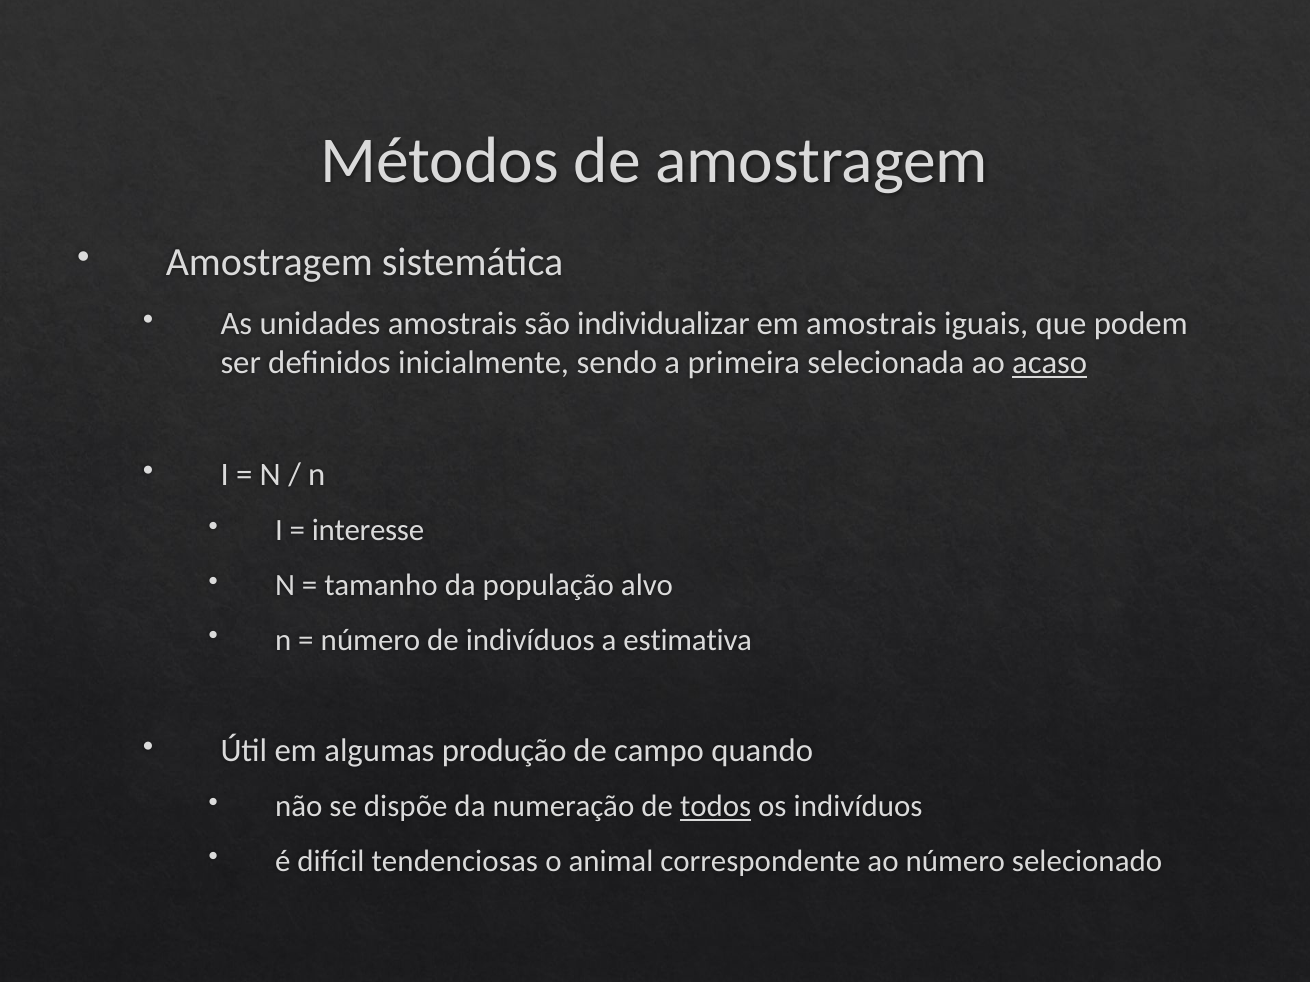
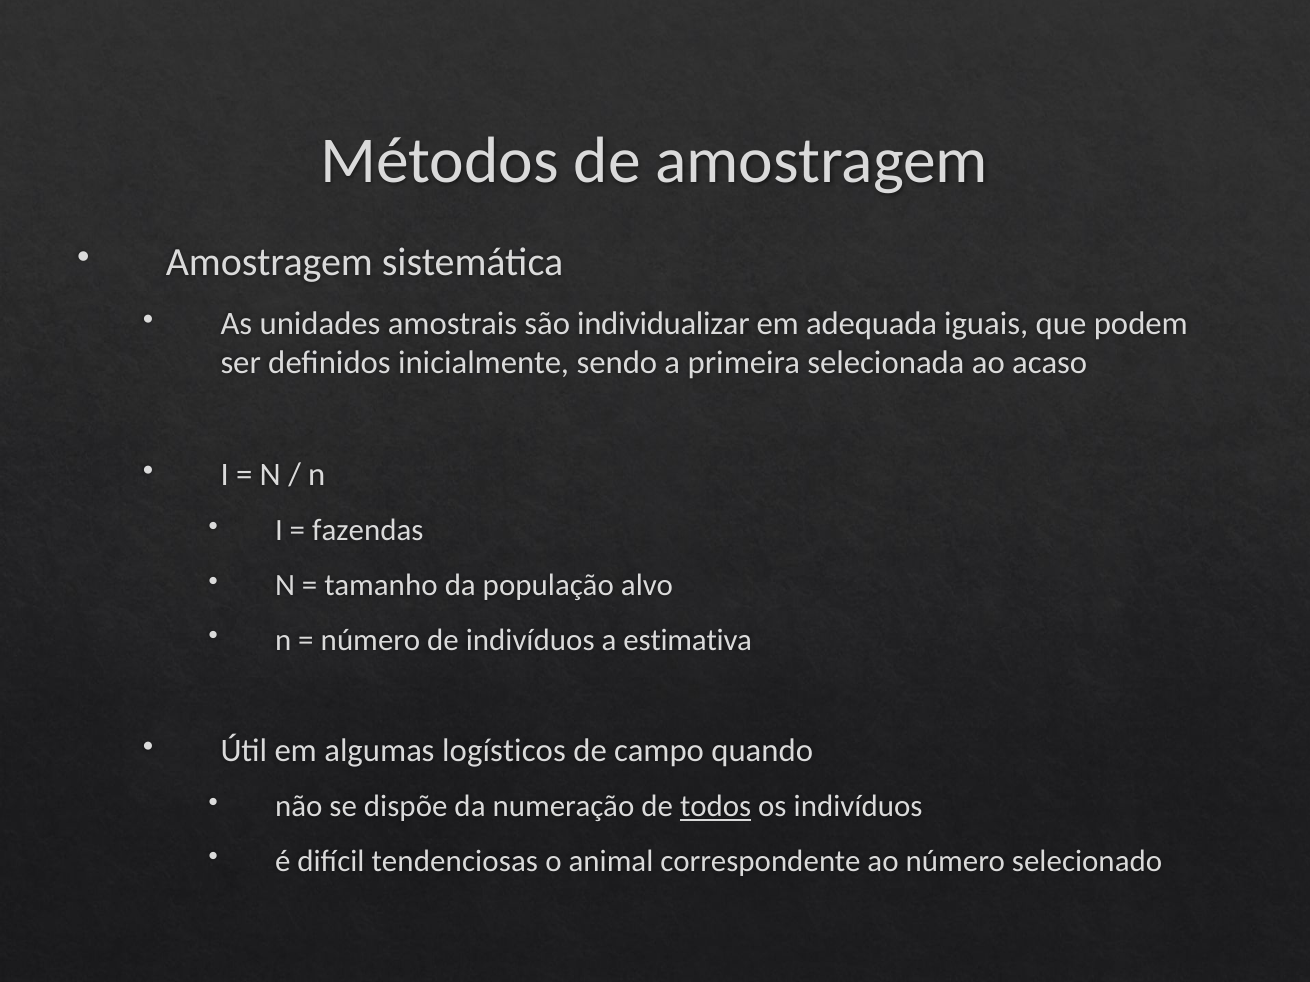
em amostrais: amostrais -> adequada (872, 324)
acaso underline: present -> none (1050, 363)
interesse: interesse -> fazendas (368, 531)
produção: produção -> logísticos (504, 751)
